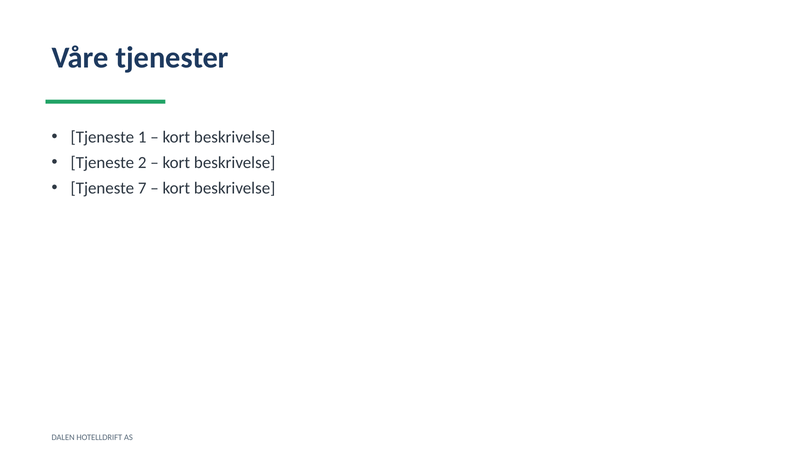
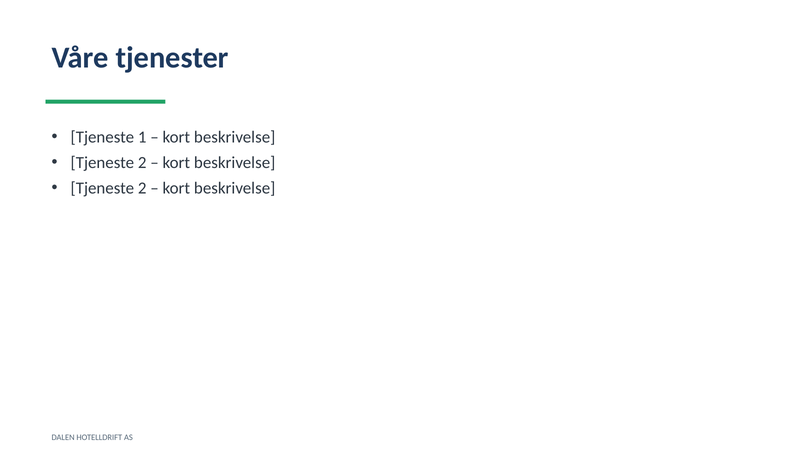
7: 7 -> 2 (142, 188)
